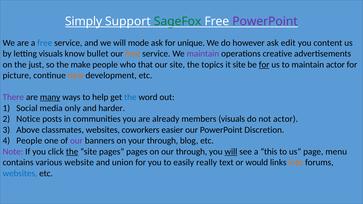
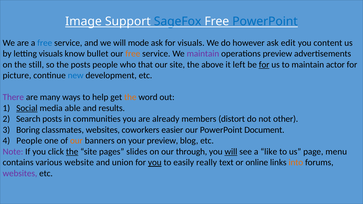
Simply: Simply -> Image (83, 21)
SageFox colour: green -> blue (178, 21)
PowerPoint colour: purple -> blue (265, 21)
for unique: unique -> visuals (191, 43)
operations creative: creative -> preview (277, 54)
just: just -> still (36, 65)
the make: make -> posts (81, 65)
topics: topics -> above (212, 65)
it site: site -> left (239, 65)
new colour: orange -> blue (76, 75)
many underline: present -> none (50, 97)
the colour: blue -> orange (130, 97)
Social underline: none -> present (27, 108)
only: only -> able (73, 108)
harder: harder -> results (112, 108)
Notice: Notice -> Search (28, 119)
members visuals: visuals -> distort (232, 119)
not actor: actor -> other (286, 119)
Above: Above -> Boring (28, 130)
Discretion: Discretion -> Document (264, 130)
our colour: purple -> orange (76, 141)
your through: through -> preview (162, 141)
pages pages: pages -> slides (137, 152)
this: this -> like (269, 152)
you underline: none -> present (155, 163)
would: would -> online (257, 163)
websites colour: blue -> purple (20, 174)
